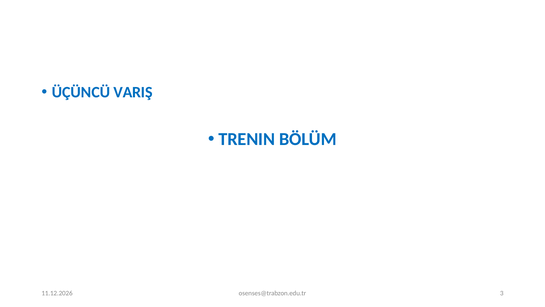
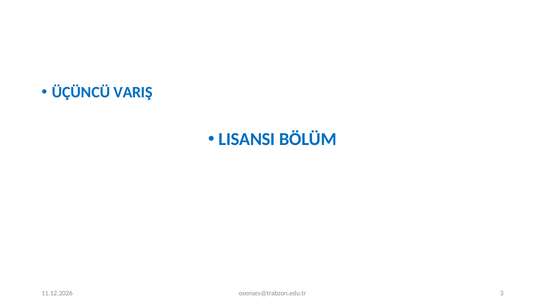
TRENIN: TRENIN -> LISANSI (247, 139)
